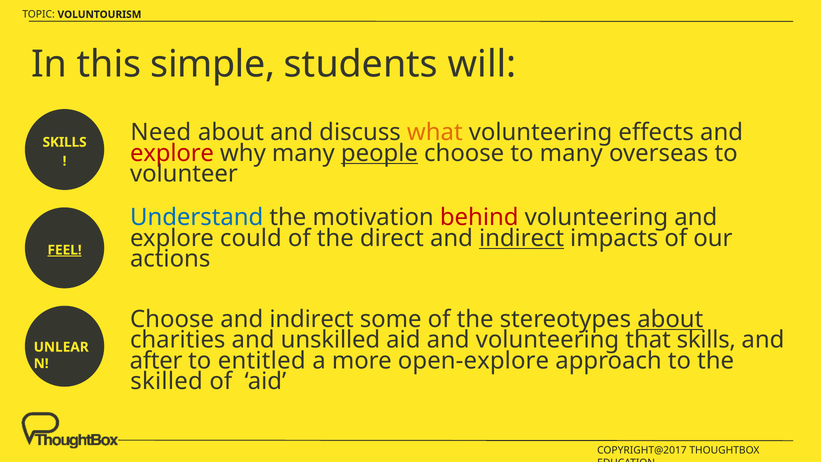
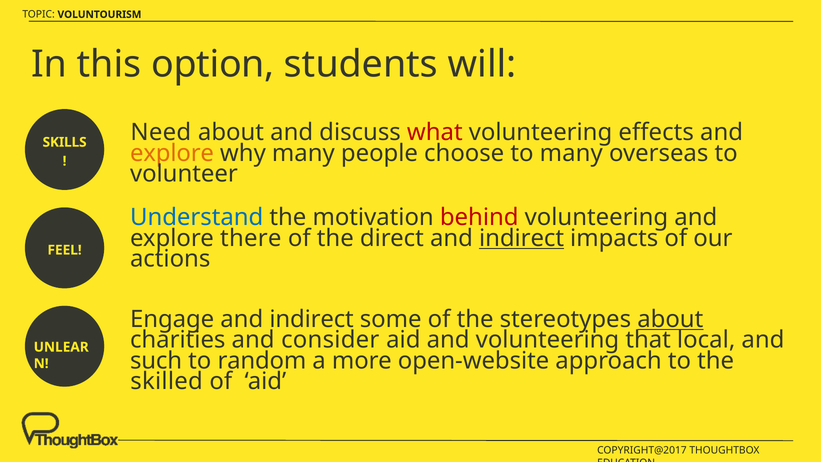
simple: simple -> option (213, 64)
what colour: orange -> red (435, 132)
explore colour: red -> orange (172, 153)
people underline: present -> none (379, 153)
could: could -> there (251, 238)
FEEL underline: present -> none (65, 250)
Choose: Choose -> Engage (172, 319)
unskilled: unskilled -> consider (330, 340)
that skills: skills -> local (706, 340)
after: after -> such (156, 360)
entitled: entitled -> random (262, 360)
open-explore: open-explore -> open-website (474, 360)
